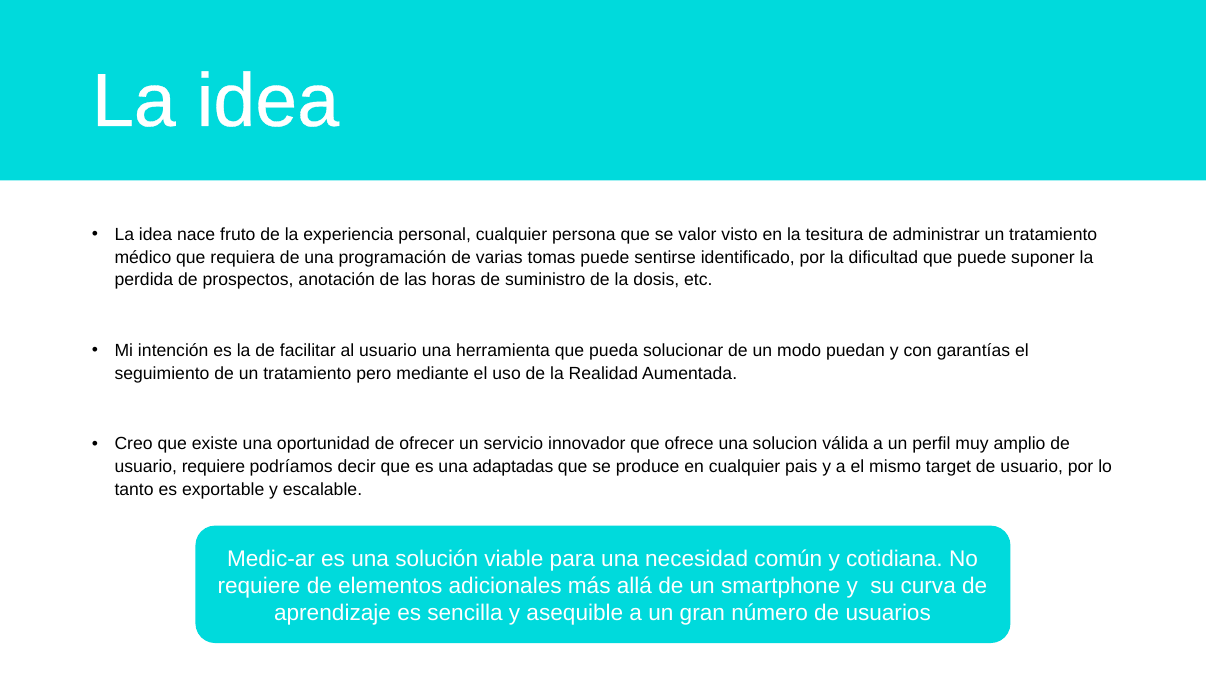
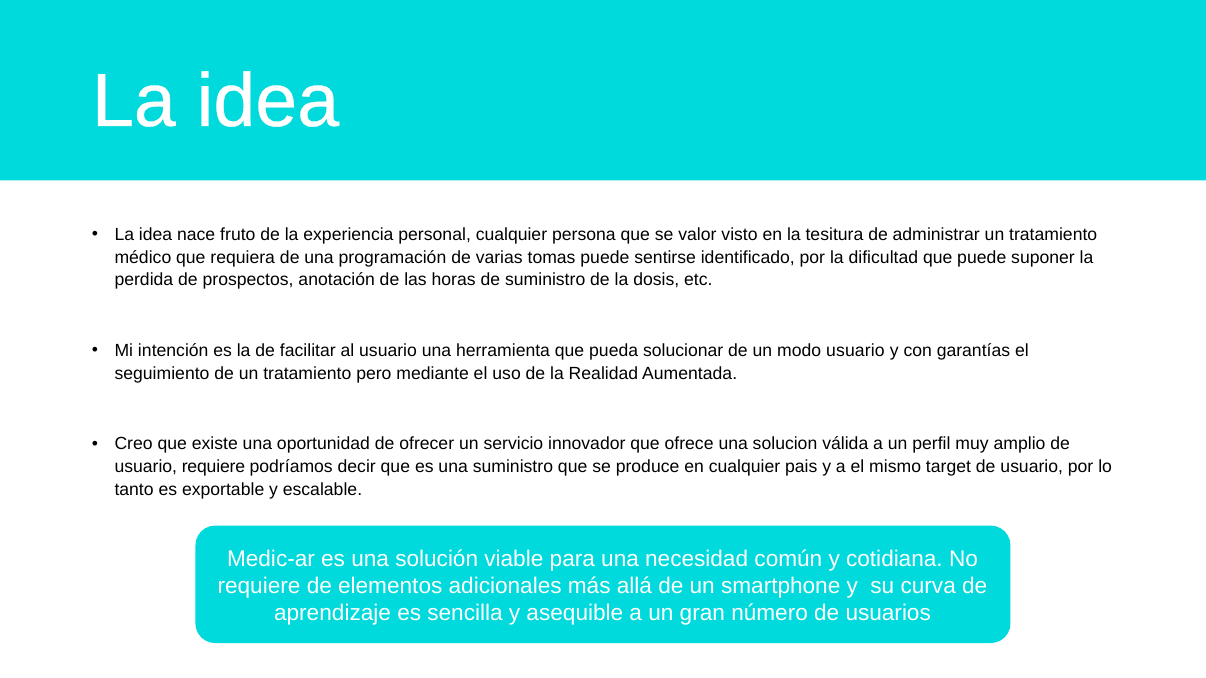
modo puedan: puedan -> usuario (855, 351)
una adaptadas: adaptadas -> suministro (513, 467)
